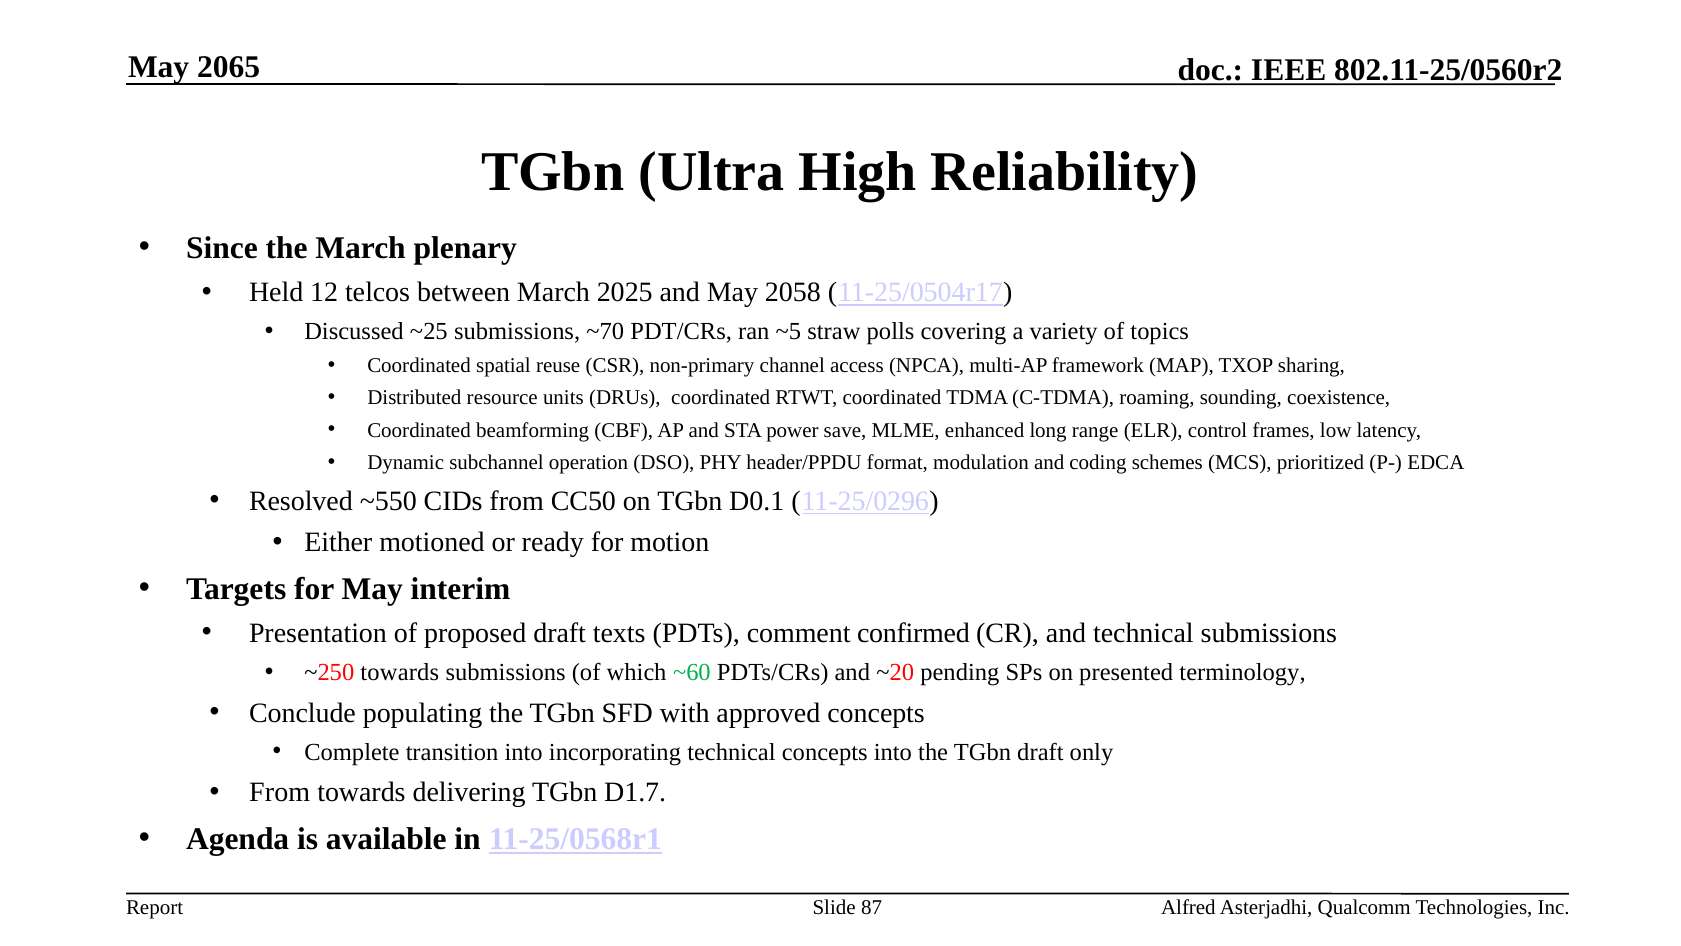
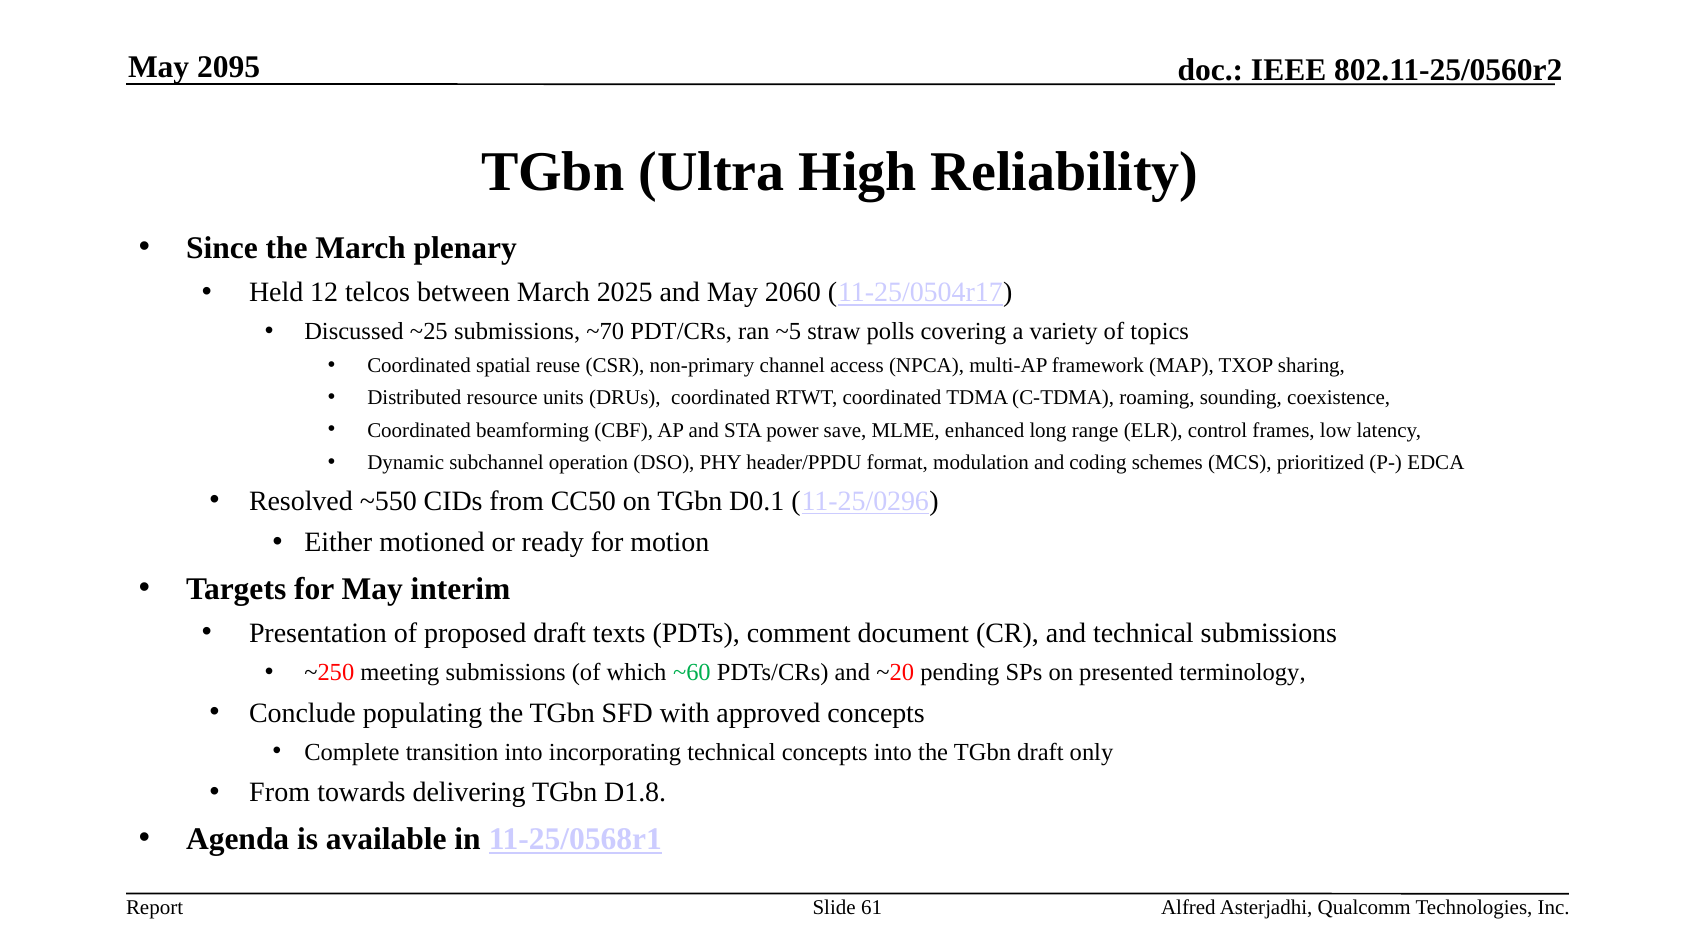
2065: 2065 -> 2095 (229, 67)
2058: 2058 -> 2060 (793, 292)
confirmed: confirmed -> document (913, 633)
~250 towards: towards -> meeting (400, 672)
D1.7: D1.7 -> D1.8 (635, 792)
87: 87 -> 61 (872, 907)
